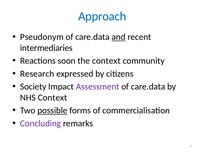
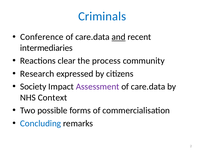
Approach: Approach -> Criminals (102, 16)
Pseudonym: Pseudonym -> Conference (42, 37)
soon: soon -> clear (67, 61)
the context: context -> process (106, 61)
possible underline: present -> none (52, 110)
Concluding colour: purple -> blue (41, 123)
